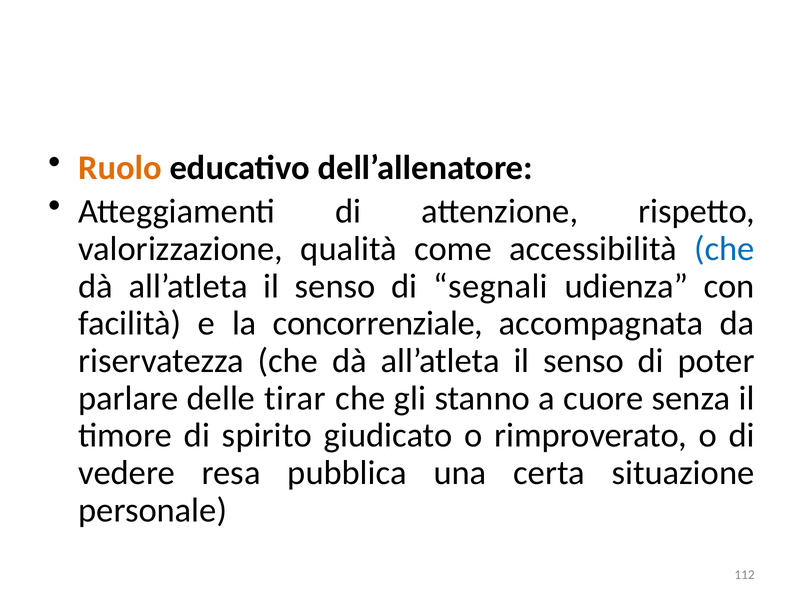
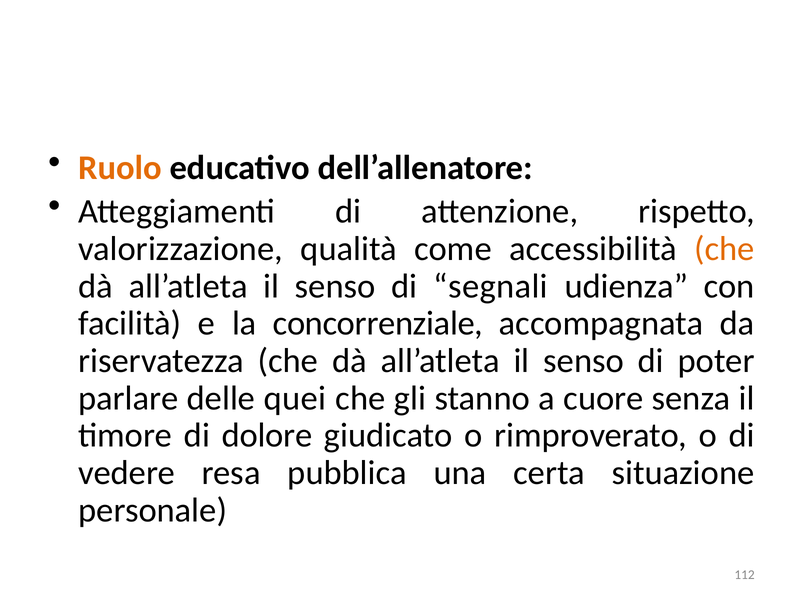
che colour: blue -> orange (724, 249)
tirar: tirar -> quei (295, 398)
spirito: spirito -> dolore (267, 436)
